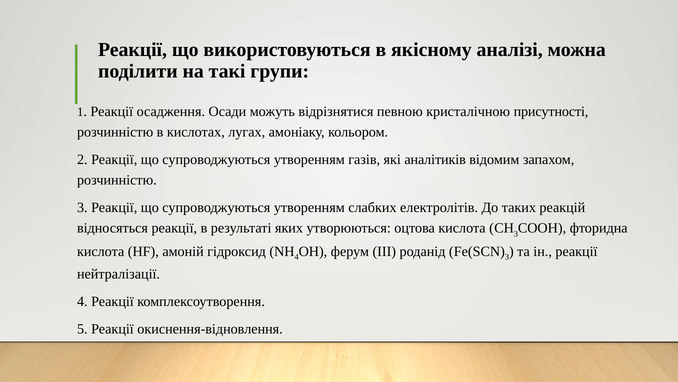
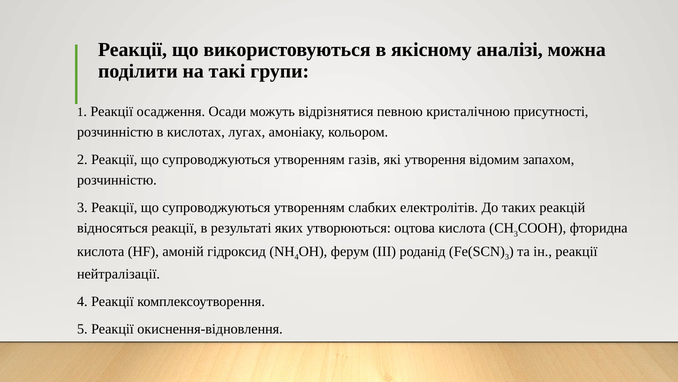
аналітиків: аналітиків -> утворення (435, 159)
